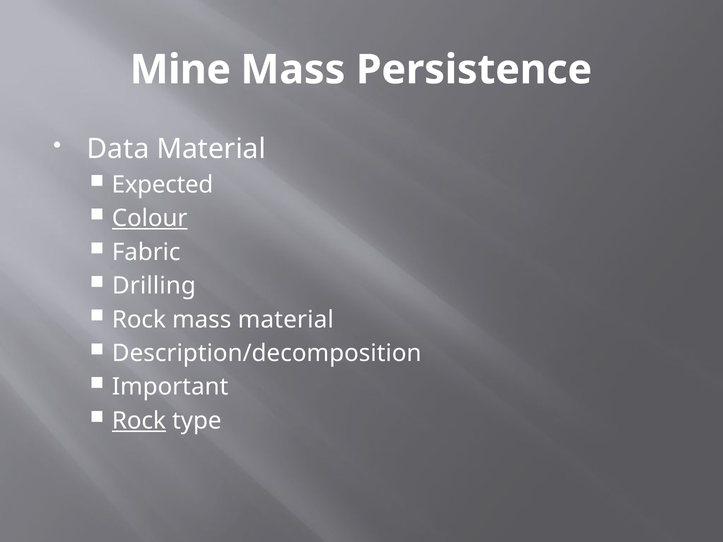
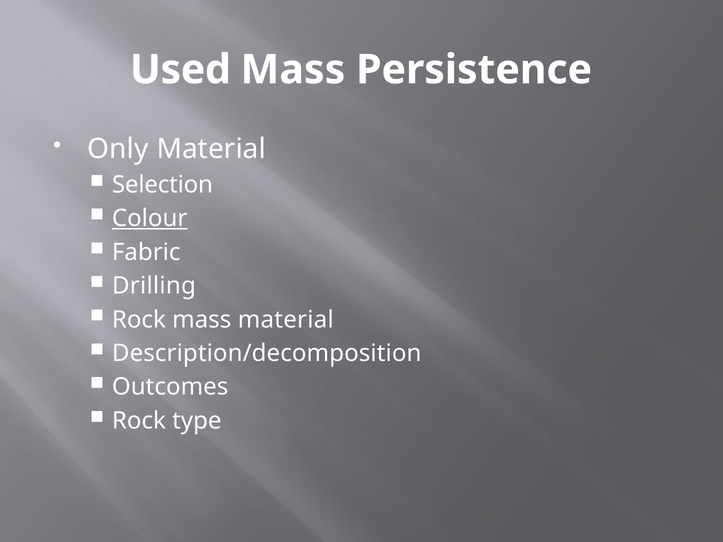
Mine: Mine -> Used (180, 70)
Data: Data -> Only (118, 149)
Expected: Expected -> Selection (162, 185)
Important: Important -> Outcomes (170, 387)
Rock underline: present -> none (139, 421)
